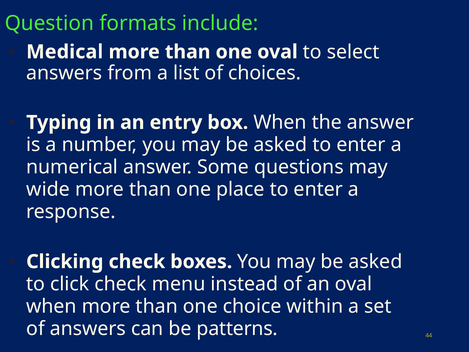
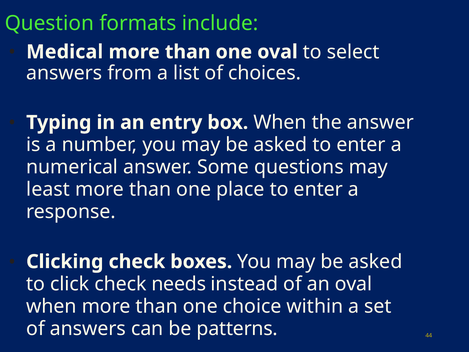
wide: wide -> least (48, 189)
menu: menu -> needs (179, 284)
